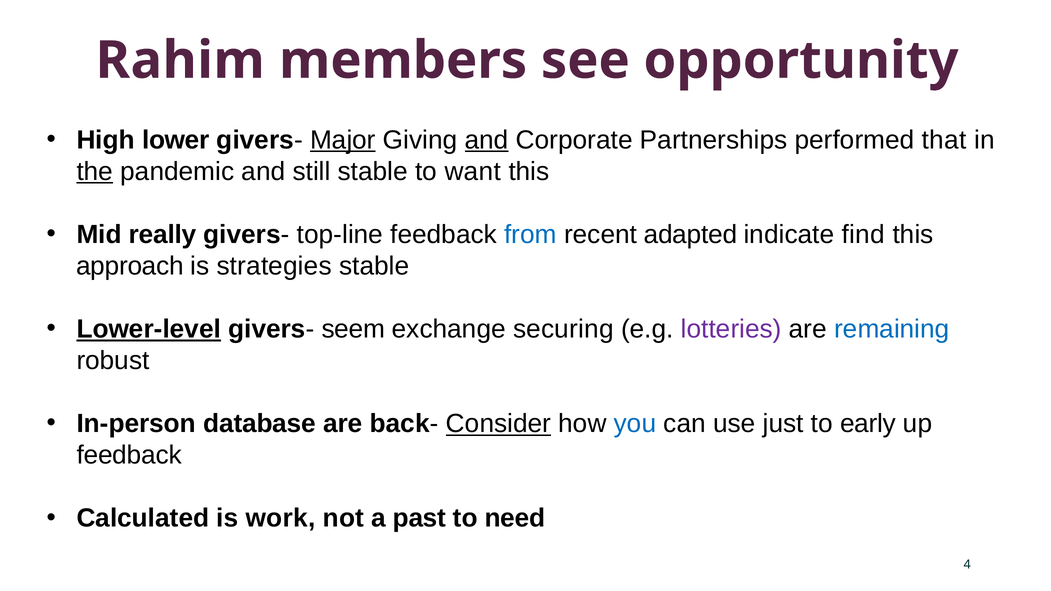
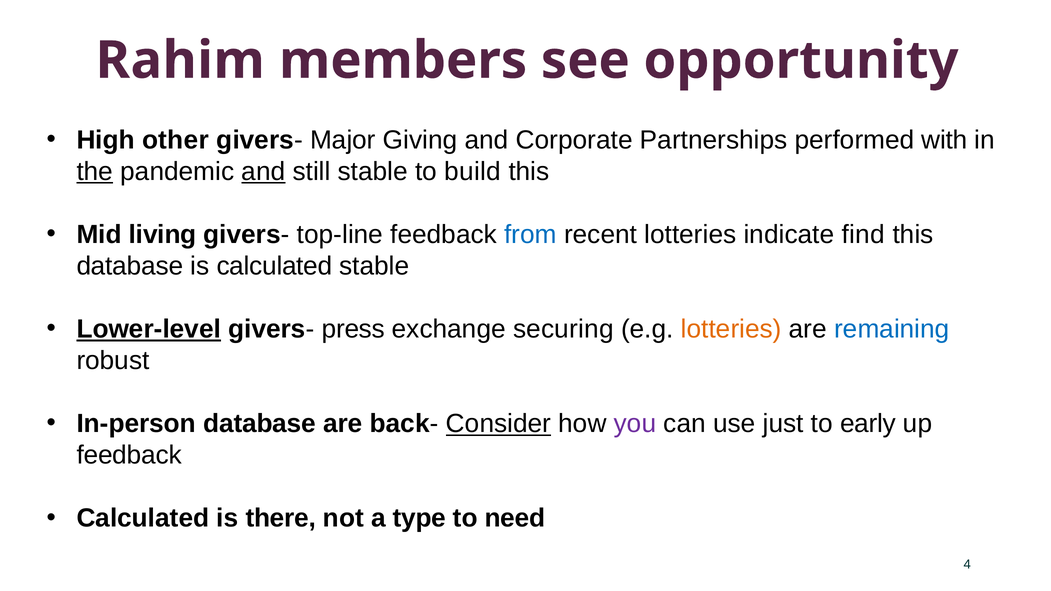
lower: lower -> other (176, 140)
Major underline: present -> none (343, 140)
and underline: present -> none (487, 140)
that: that -> with (944, 140)
and underline: none -> present (263, 172)
want: want -> build (473, 172)
really: really -> living (163, 235)
recent adapted: adapted -> lotteries (690, 235)
approach: approach -> database (130, 266)
is strategies: strategies -> calculated (274, 266)
seem: seem -> press (353, 329)
lotteries colour: purple -> orange (731, 329)
you colour: blue -> purple (635, 424)
work: work -> there (281, 518)
past: past -> type (419, 518)
